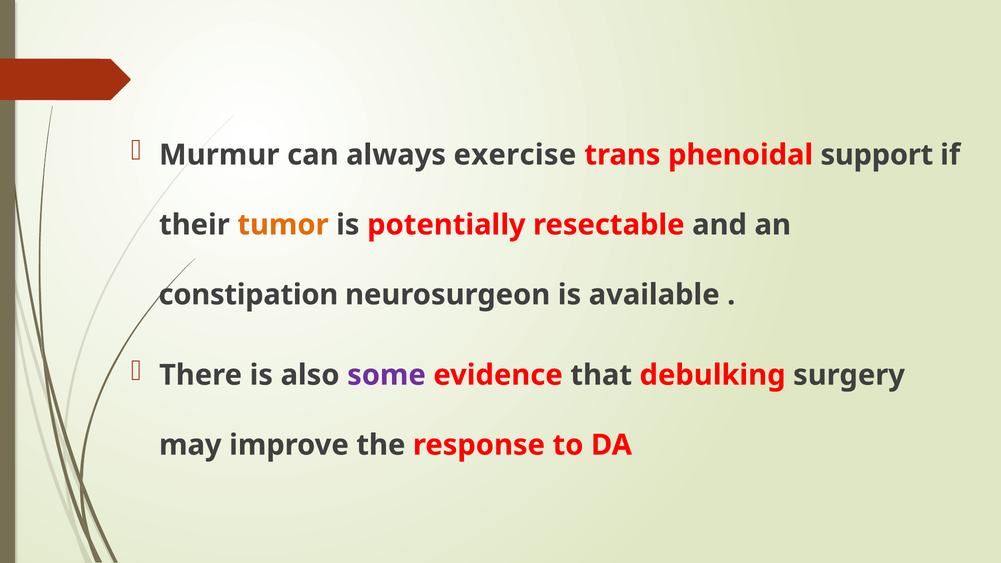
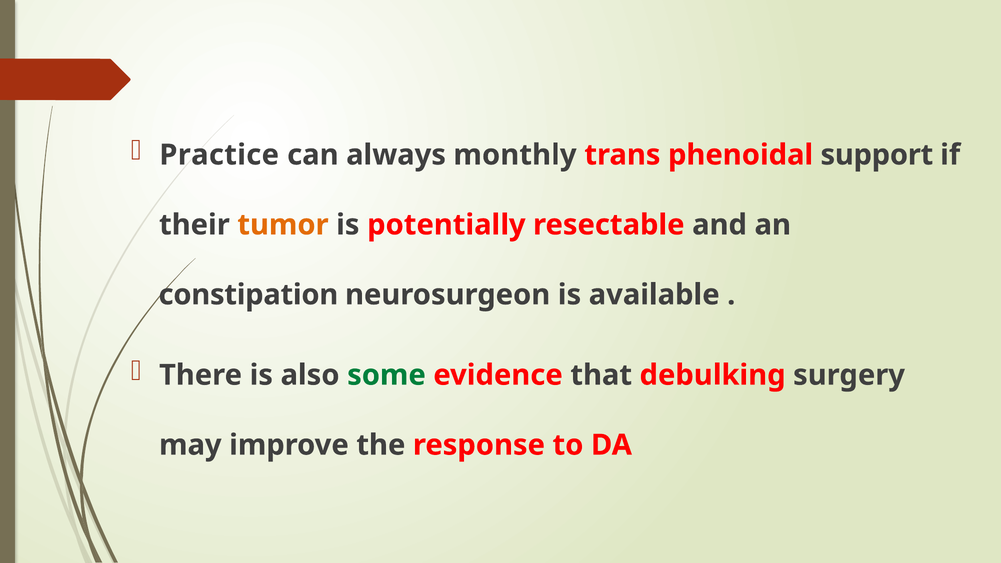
Murmur: Murmur -> Practice (219, 155)
exercise: exercise -> monthly (515, 155)
some colour: purple -> green (386, 375)
